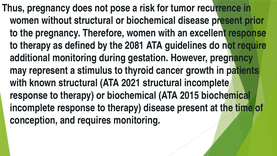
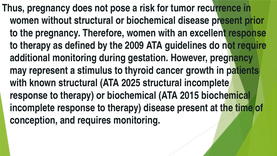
2081: 2081 -> 2009 (134, 45)
2021: 2021 -> 2025 (131, 83)
